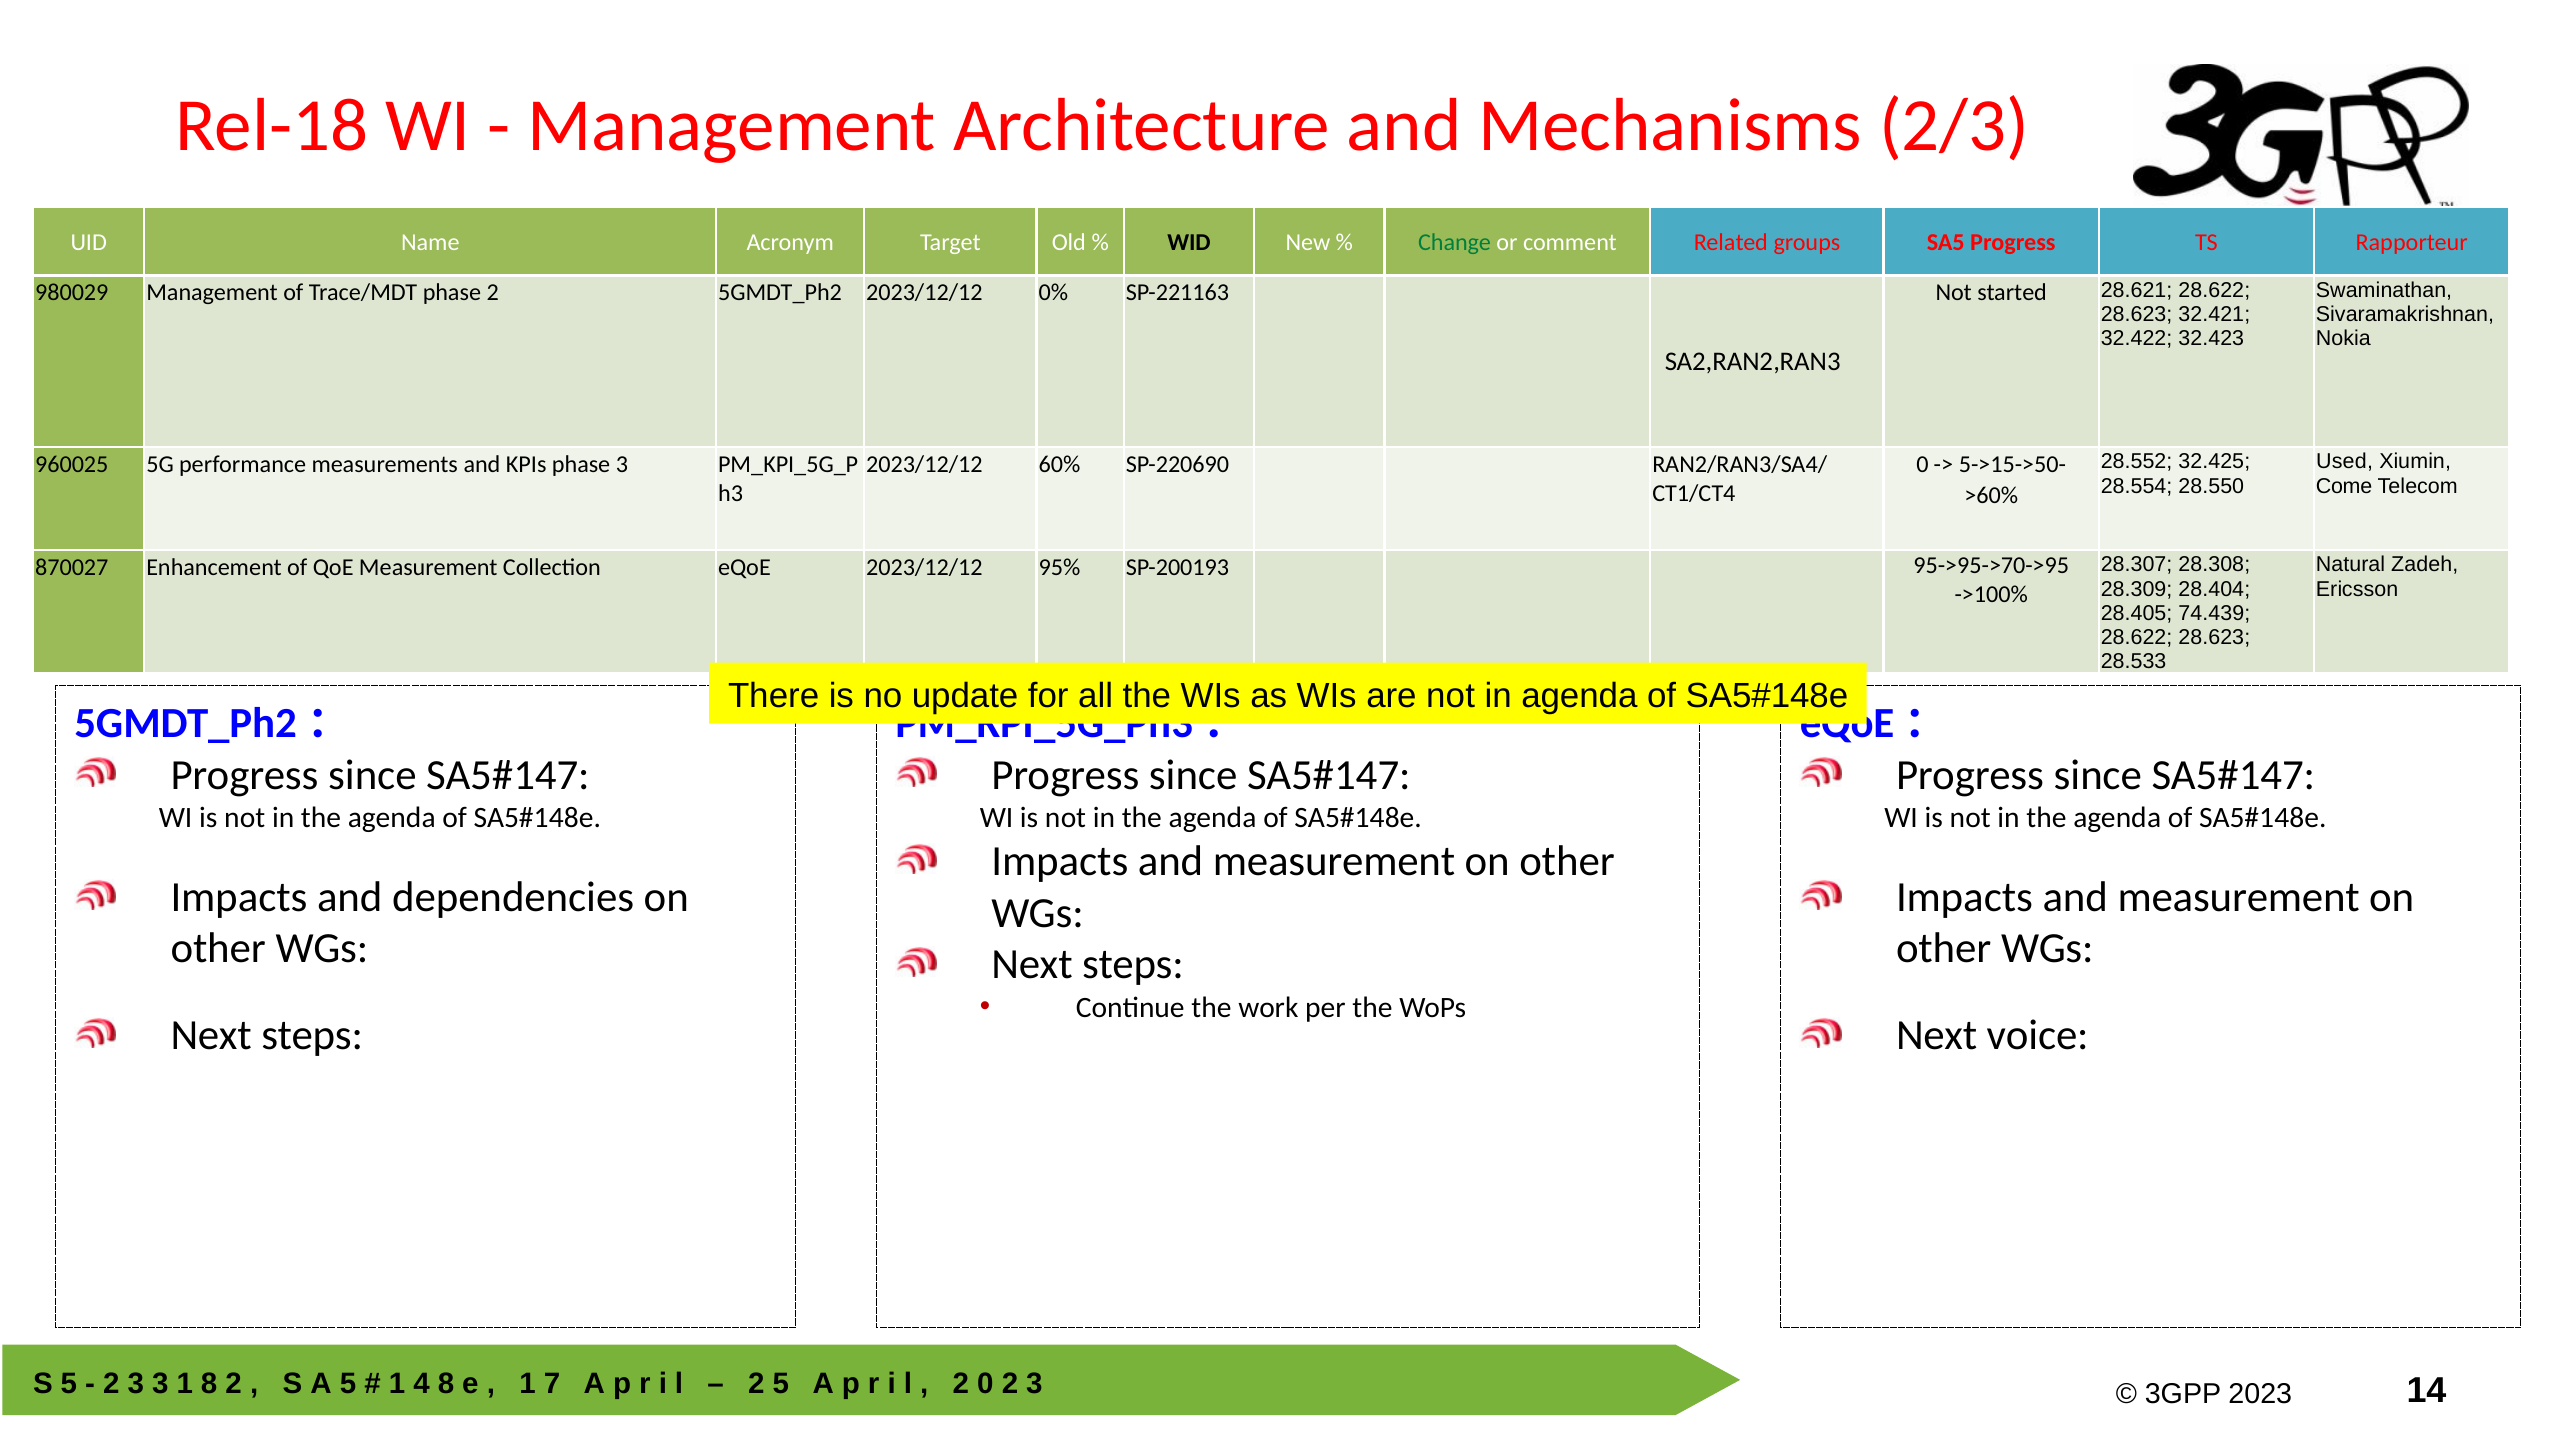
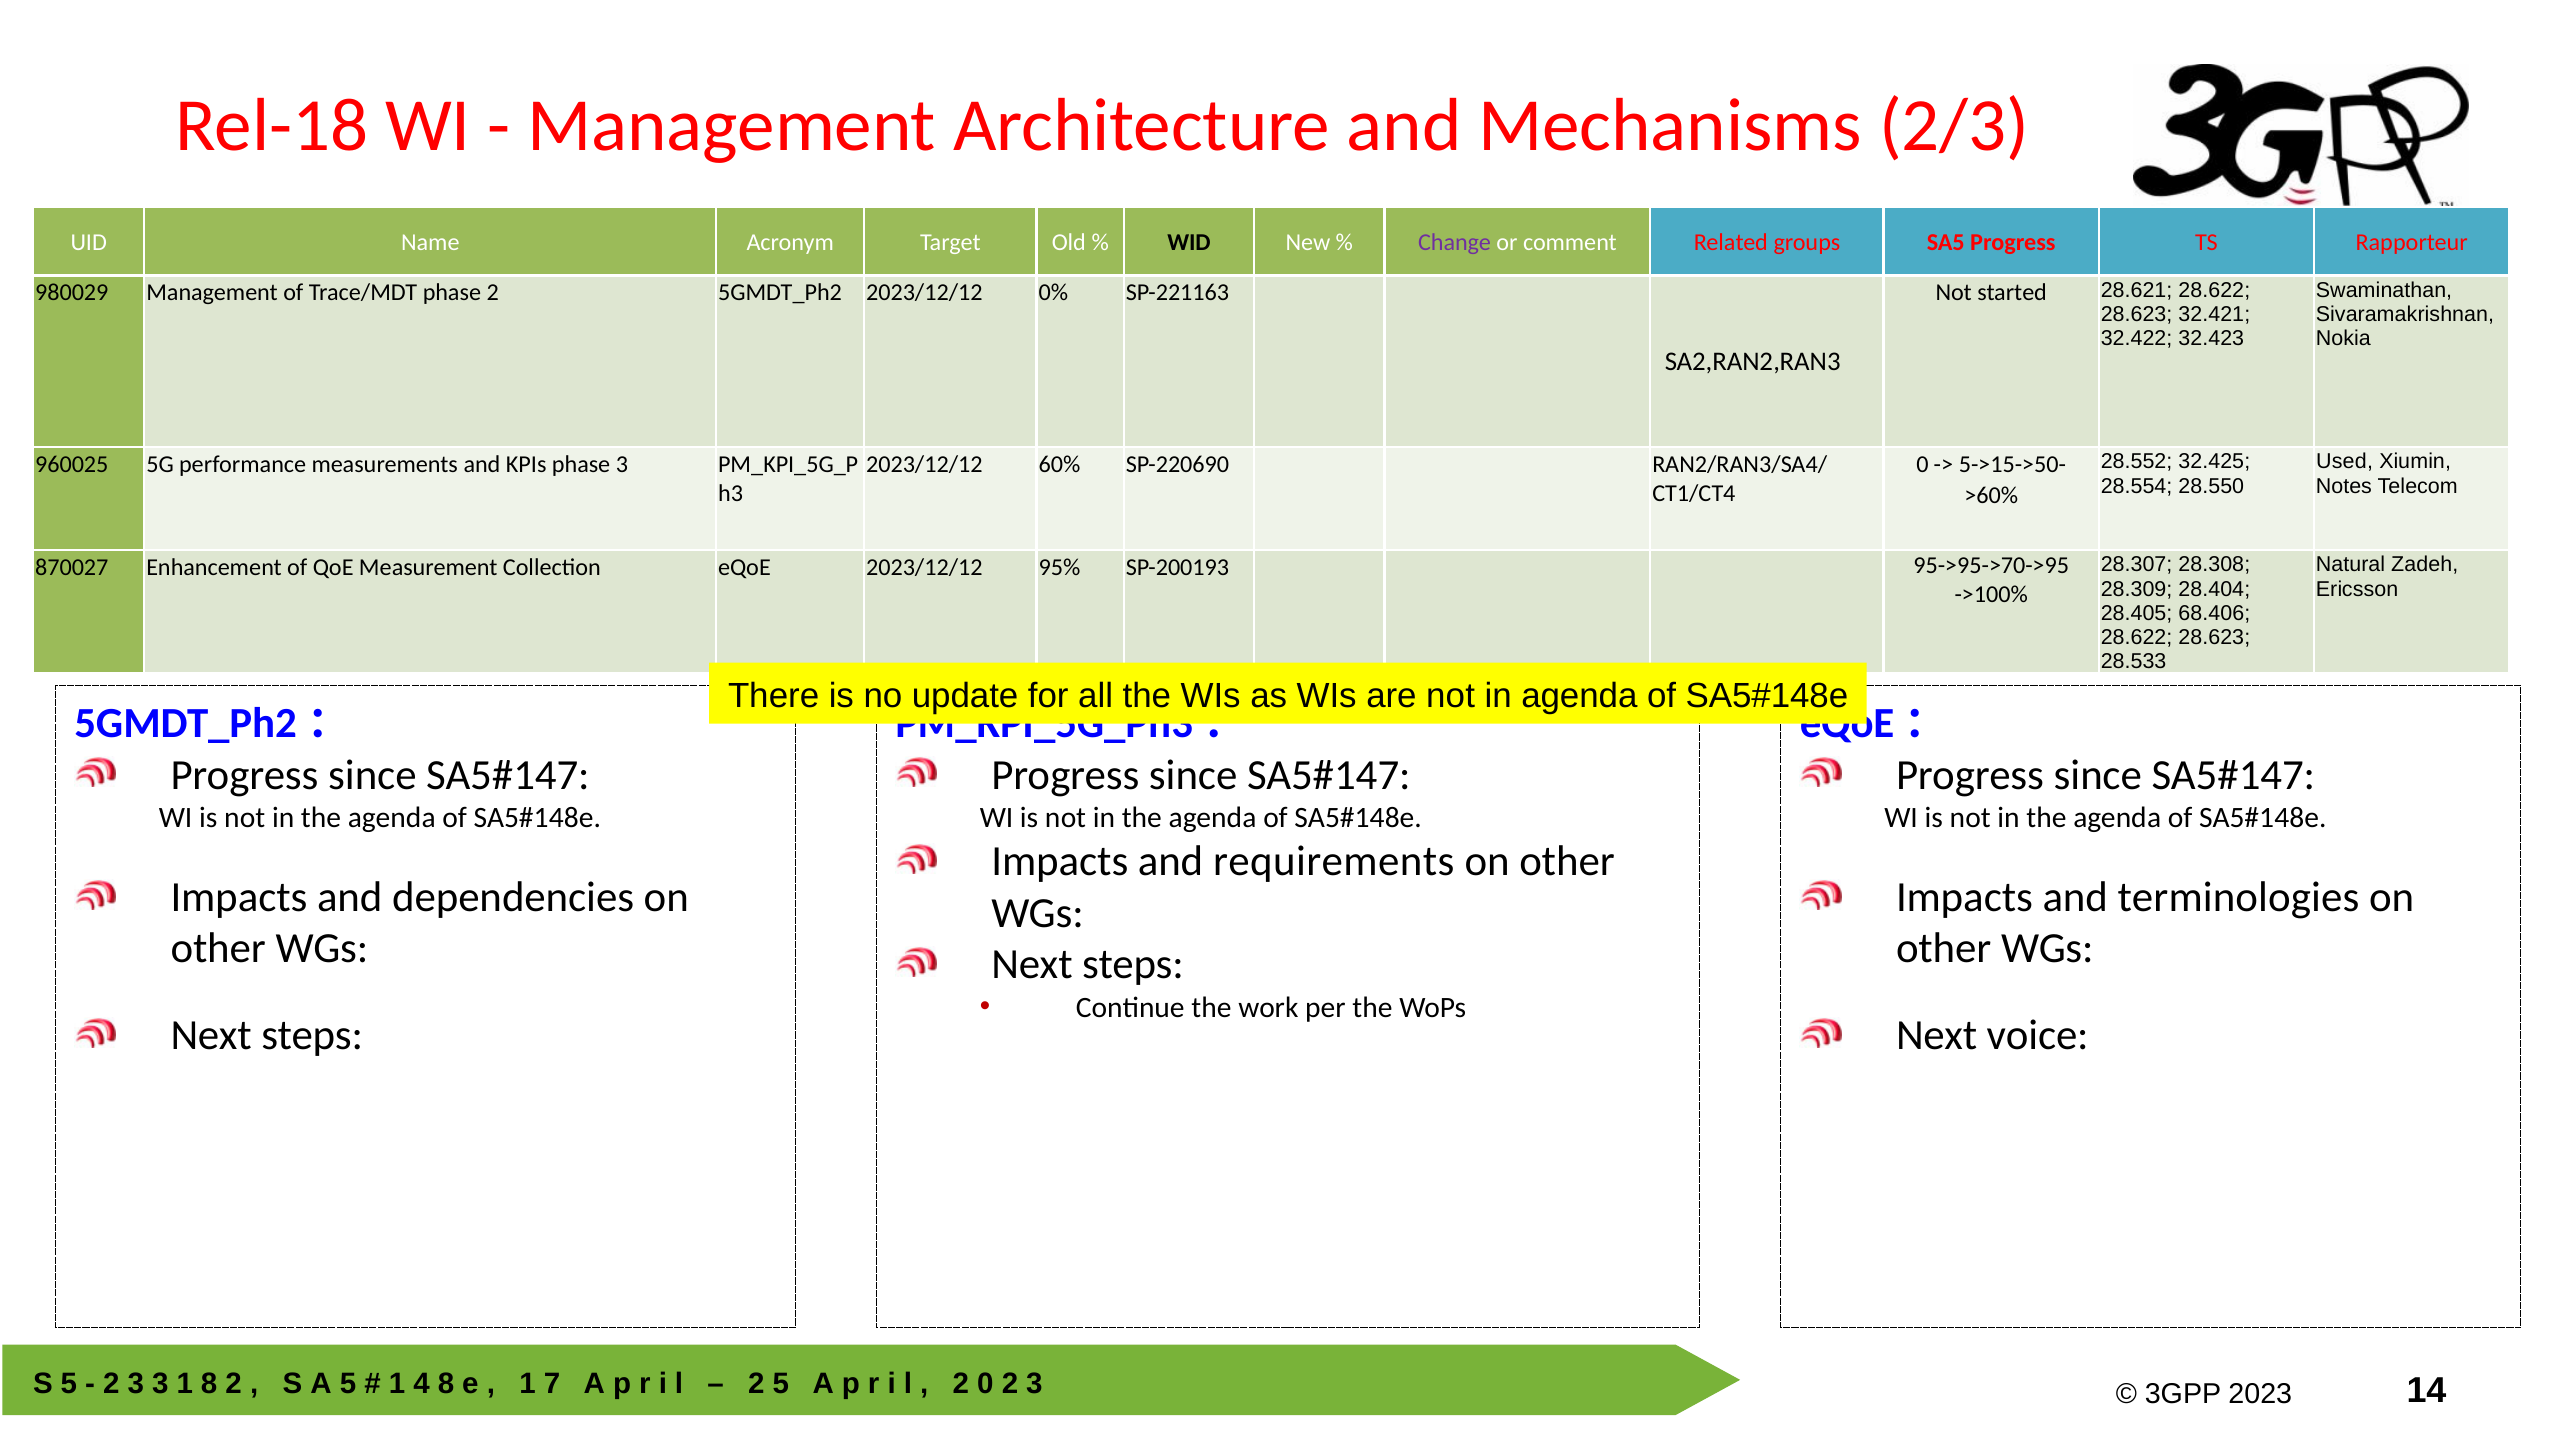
Change colour: green -> purple (1455, 243)
Come: Come -> Notes (2344, 486)
74.439: 74.439 -> 68.406 (2214, 613)
measurement: measurement -> requirements (1334, 862)
measurement: measurement -> terminologies (2238, 897)
